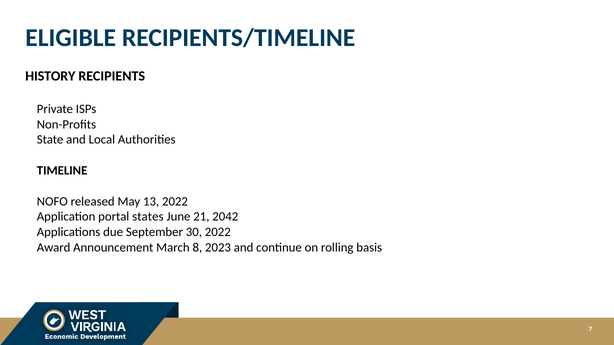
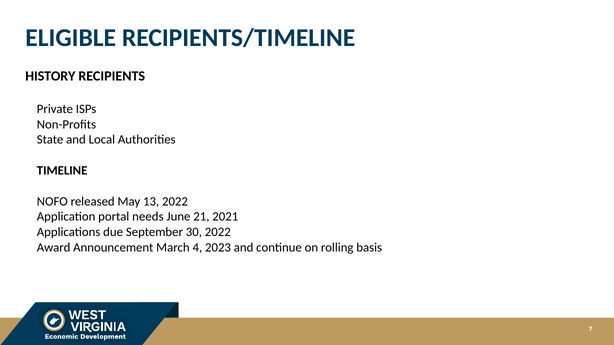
states: states -> needs (148, 217)
2042: 2042 -> 2021 (225, 217)
8: 8 -> 4 (197, 248)
